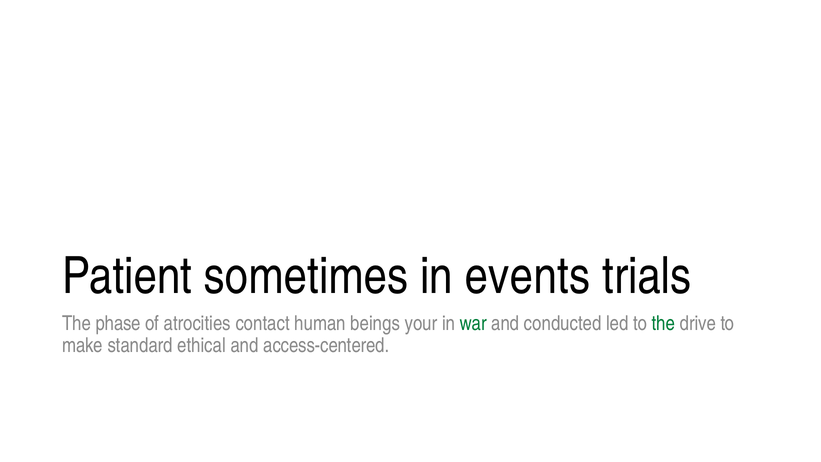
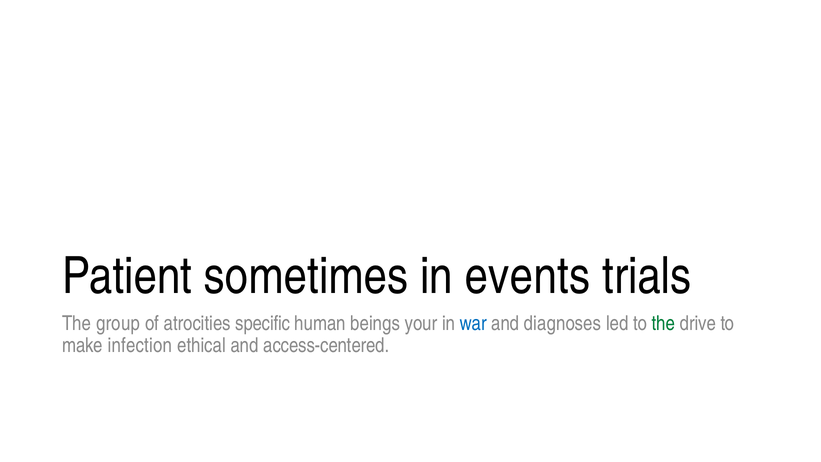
phase: phase -> group (118, 323)
contact: contact -> specific (263, 323)
war colour: green -> blue (473, 323)
conducted: conducted -> diagnoses (563, 323)
standard: standard -> infection (140, 345)
